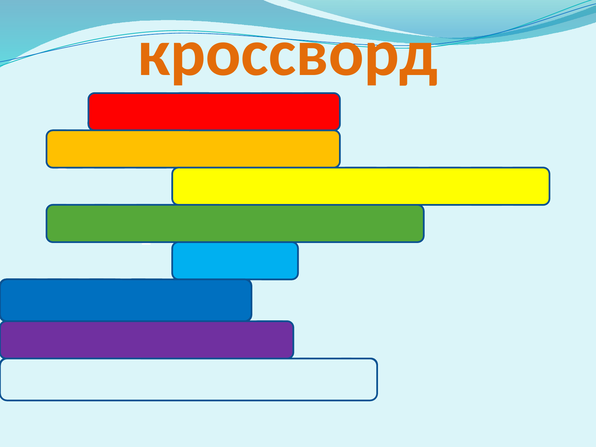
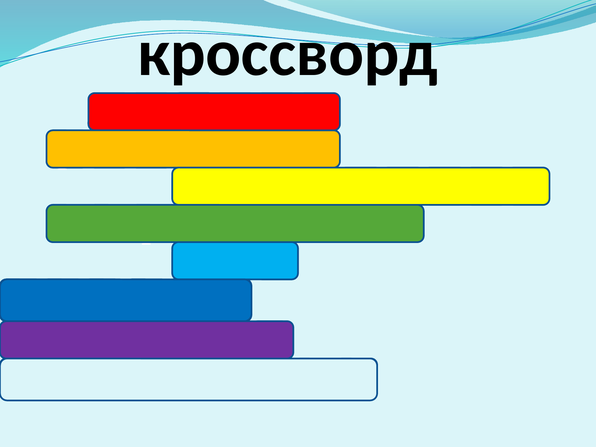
кроссворд colour: orange -> black (288, 53)
